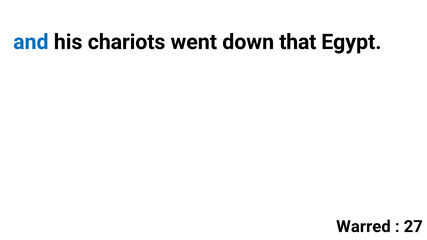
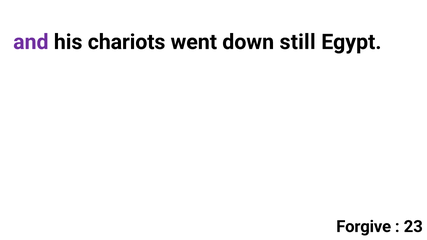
and colour: blue -> purple (31, 42)
that: that -> still (298, 42)
Warred: Warred -> Forgive (364, 227)
27: 27 -> 23 (413, 227)
